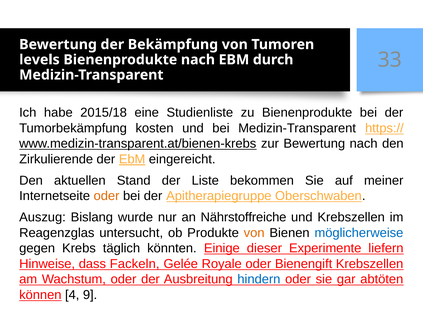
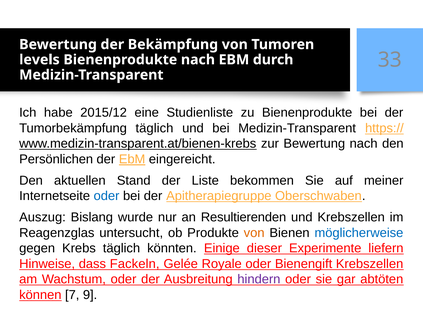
2015/18: 2015/18 -> 2015/12 (104, 113)
Tumorbekämpfung kosten: kosten -> täglich (154, 128)
Zirkulierende: Zirkulierende -> Persönlichen (56, 159)
oder colour: orange -> blue (107, 196)
Nährstoffreiche: Nährstoffreiche -> Resultierenden (244, 218)
hindern colour: blue -> purple (259, 280)
4: 4 -> 7 (72, 295)
